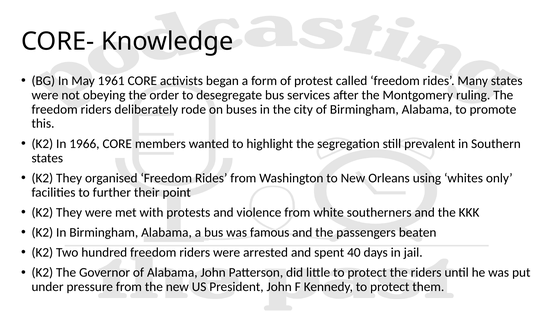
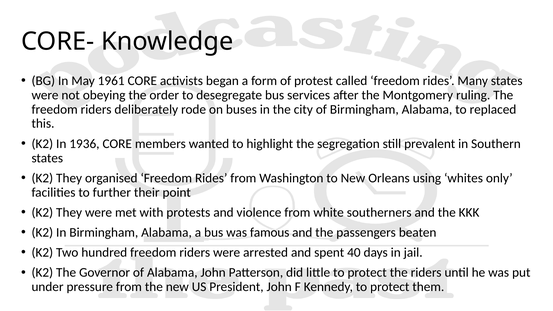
promote: promote -> replaced (493, 109)
1966: 1966 -> 1936 (84, 144)
